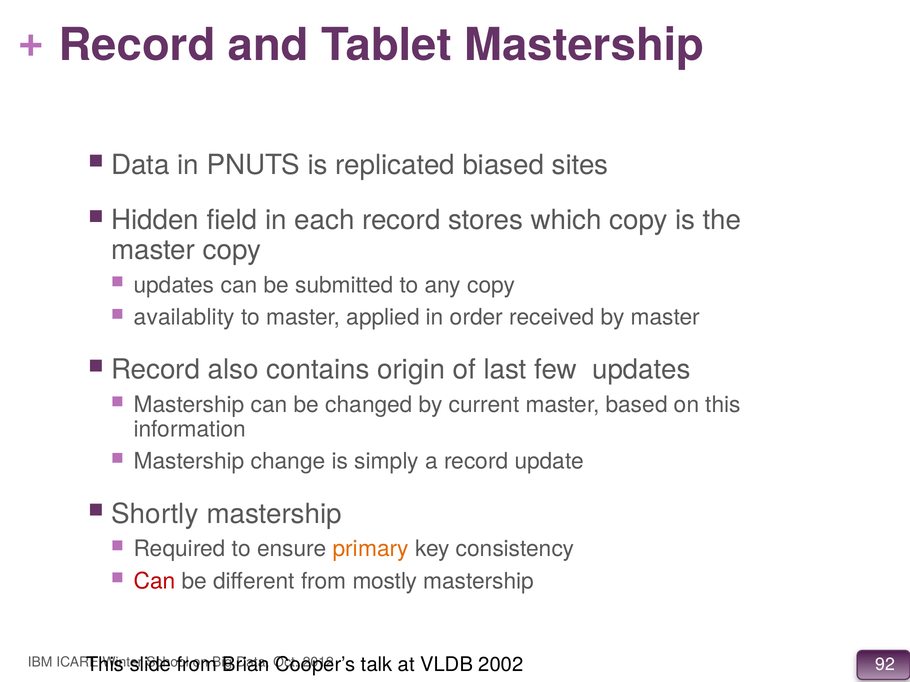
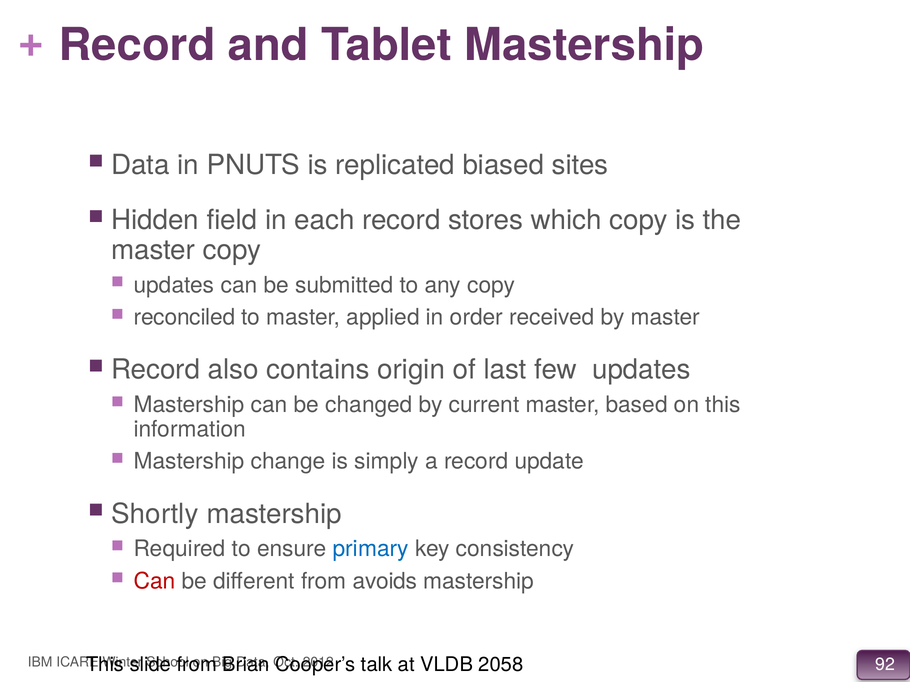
availablity: availablity -> reconciled (184, 318)
primary colour: orange -> blue (371, 549)
mostly: mostly -> avoids (385, 581)
2002: 2002 -> 2058 (501, 665)
